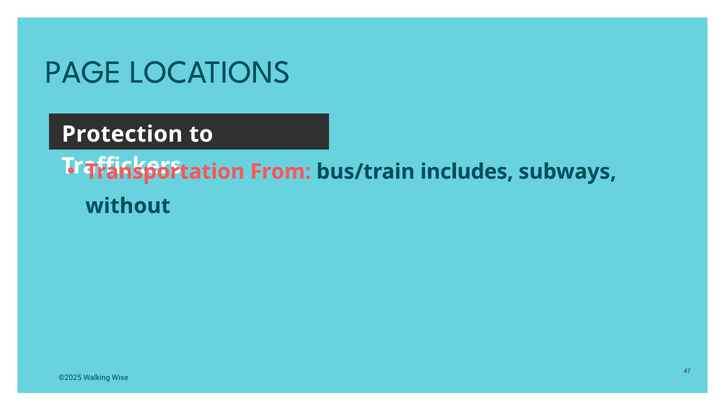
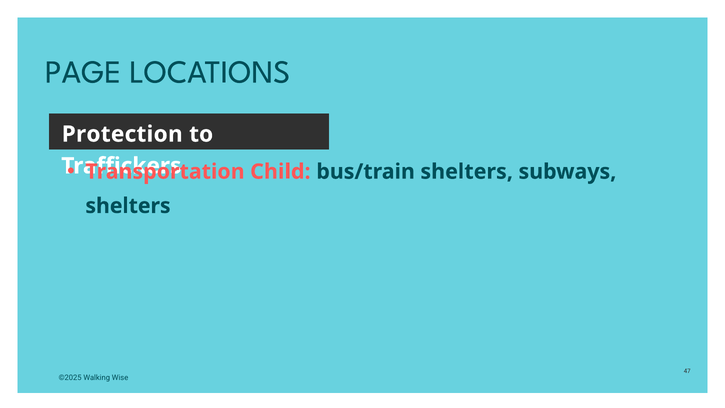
From: From -> Child (280, 172)
bus/train includes: includes -> shelters (467, 172)
without: without -> shelters (128, 206)
